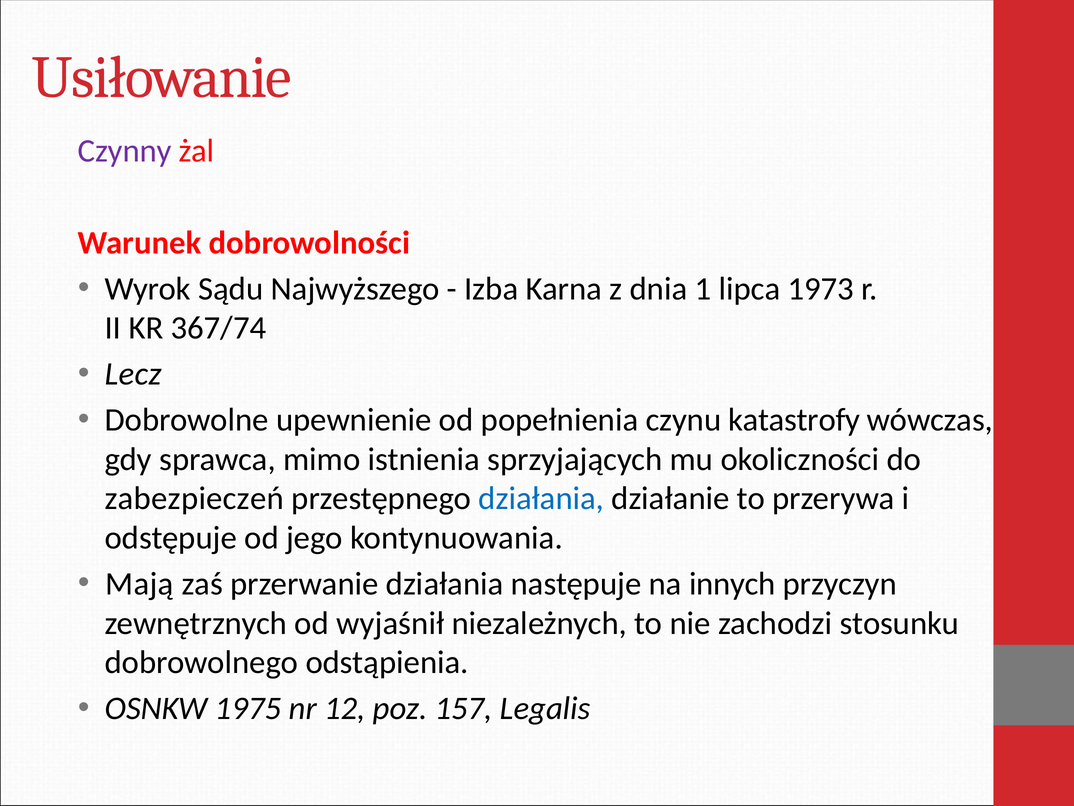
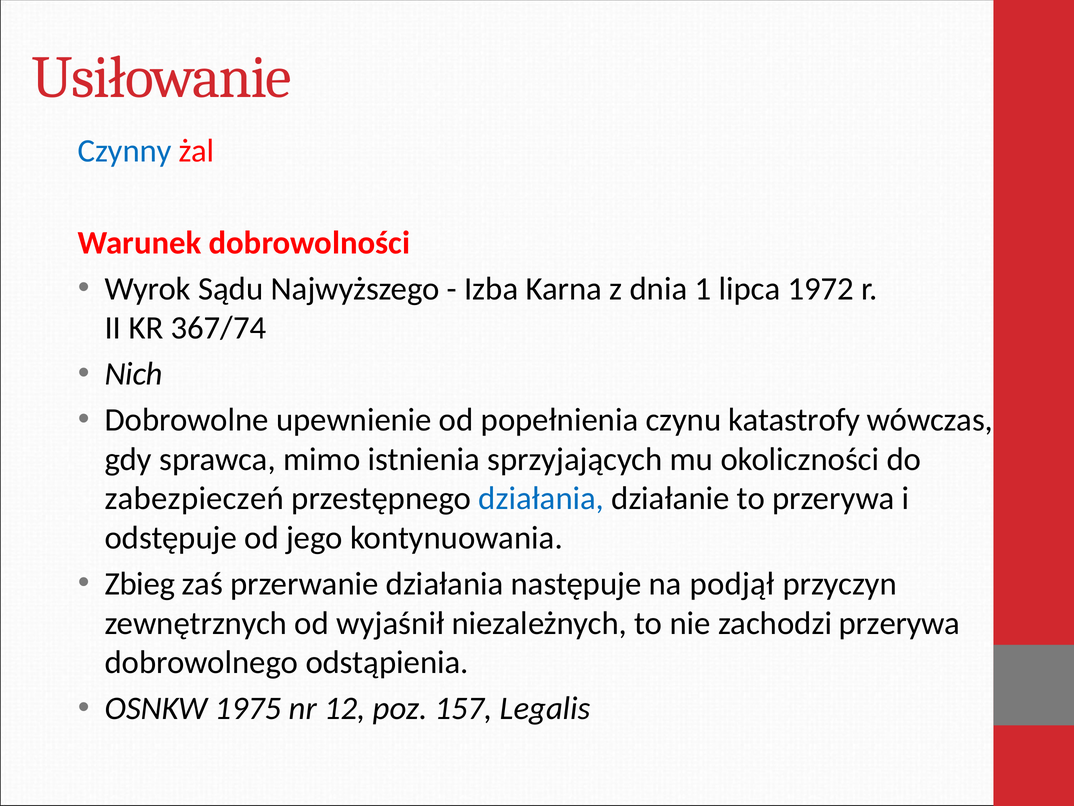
Czynny colour: purple -> blue (125, 151)
1973: 1973 -> 1972 (821, 289)
Lecz: Lecz -> Nich (134, 374)
Mają: Mają -> Zbieg (140, 584)
innych: innych -> podjął (732, 584)
zachodzi stosunku: stosunku -> przerywa (899, 623)
